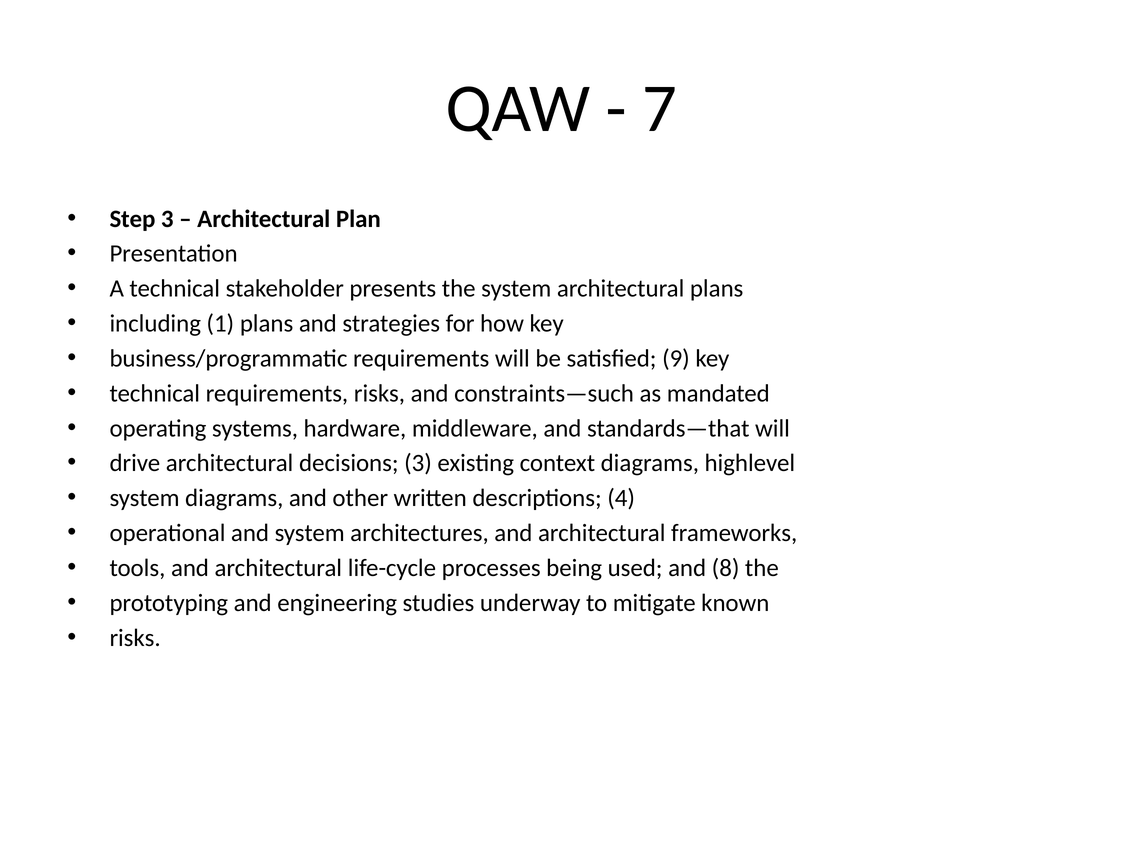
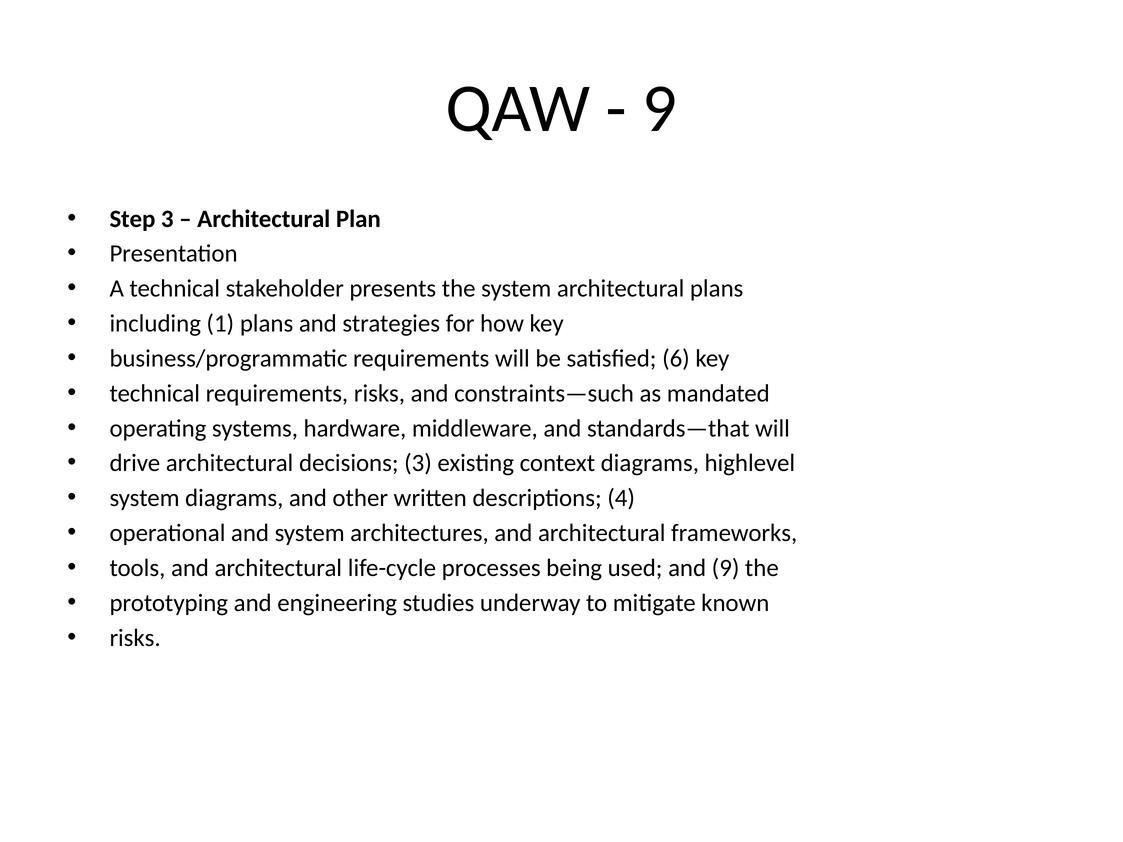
7: 7 -> 9 (660, 109)
9: 9 -> 6 (676, 359)
and 8: 8 -> 9 (726, 568)
